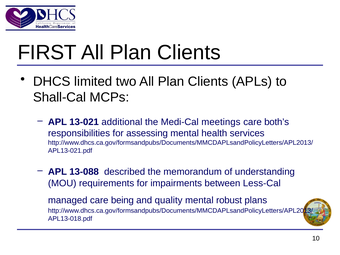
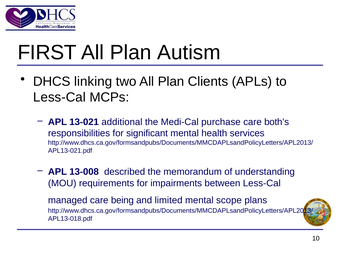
Clients: Clients -> Autism (189, 52)
limited: limited -> linking (93, 81)
Shall-Cal: Shall-Cal -> Less-Cal (60, 97)
meetings: meetings -> purchase (221, 122)
assessing: assessing -> significant (147, 133)
13-088: 13-088 -> 13-008 (84, 172)
quality: quality -> limited (169, 200)
robust: robust -> scope (229, 200)
